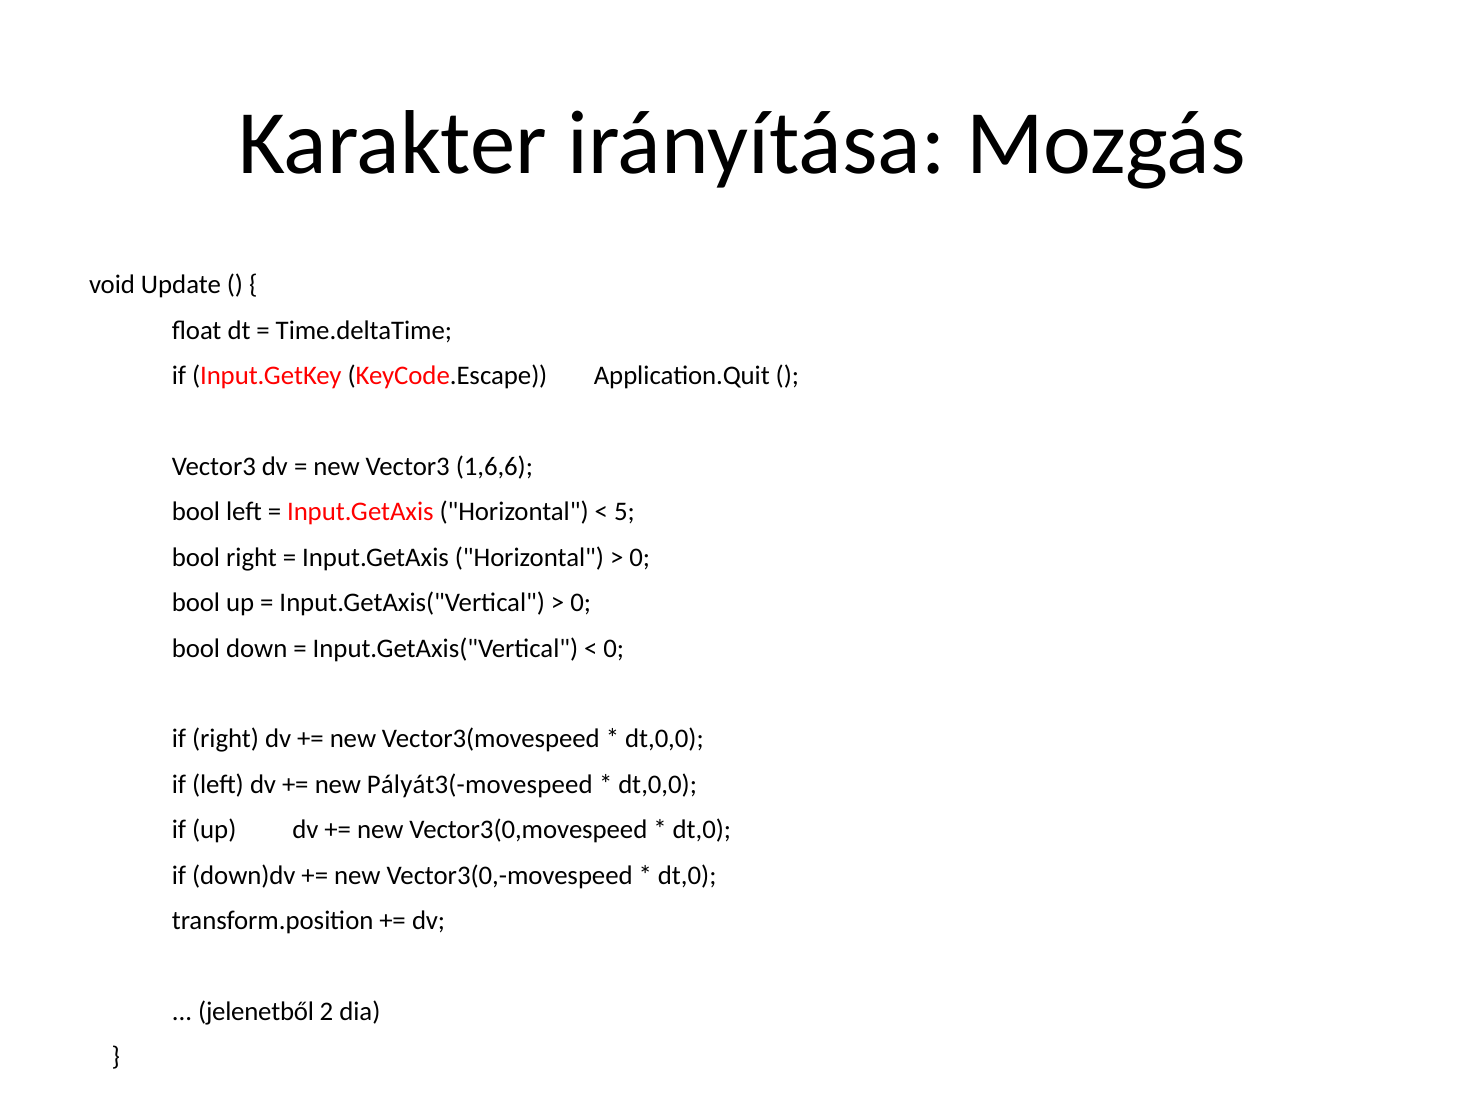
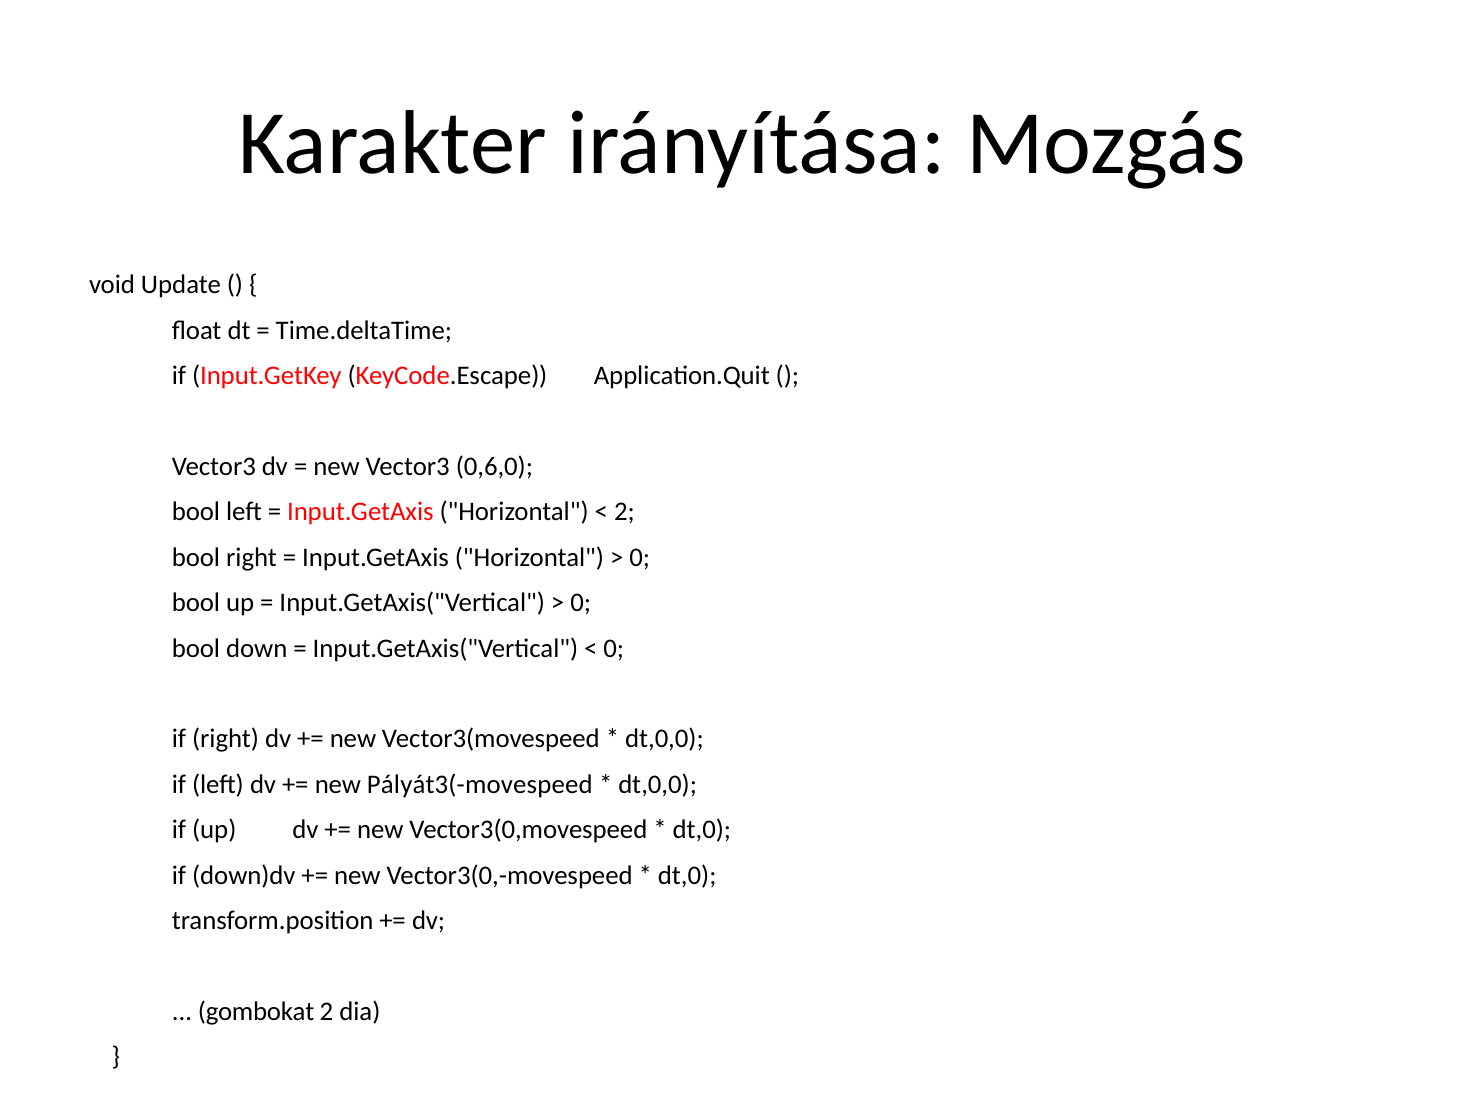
1,6,6: 1,6,6 -> 0,6,0 (494, 467)
5: 5 -> 2 (624, 512)
jelenetből: jelenetből -> gombokat (256, 1011)
